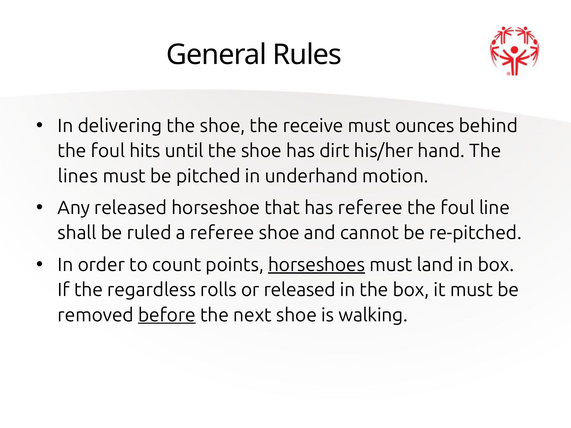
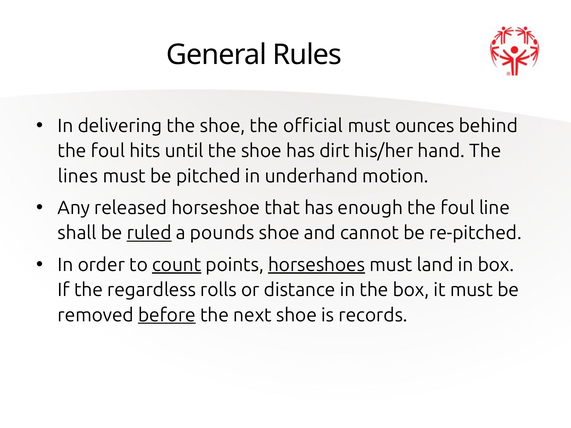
receive: receive -> official (313, 126)
has referee: referee -> enough (370, 208)
ruled underline: none -> present (149, 233)
a referee: referee -> pounds (222, 233)
count underline: none -> present (177, 265)
or released: released -> distance (300, 290)
walking: walking -> records (373, 315)
